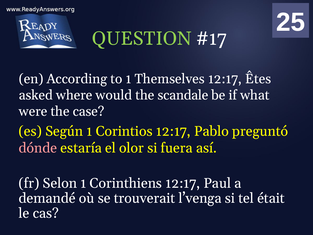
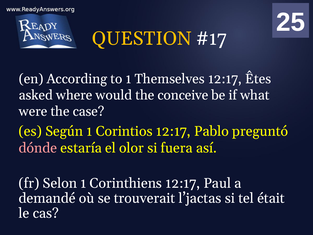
QUESTION colour: light green -> yellow (142, 39)
scandale: scandale -> conceive (183, 95)
l’venga: l’venga -> l’jactas (200, 198)
